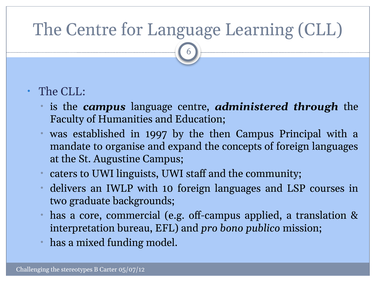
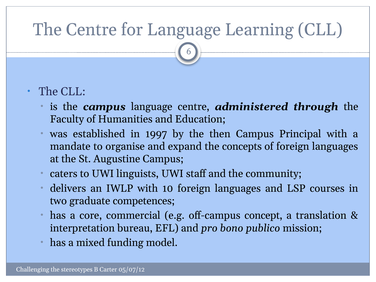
backgrounds: backgrounds -> competences (144, 201)
applied: applied -> concept (263, 216)
